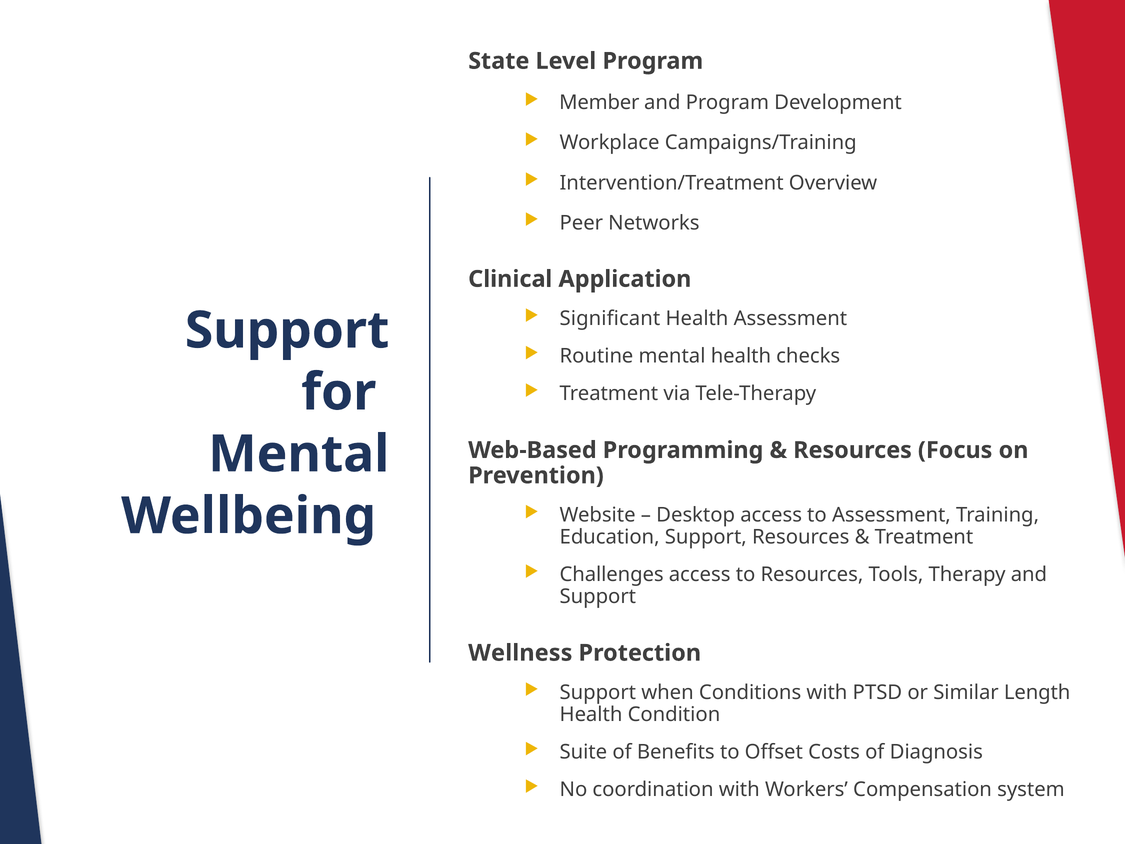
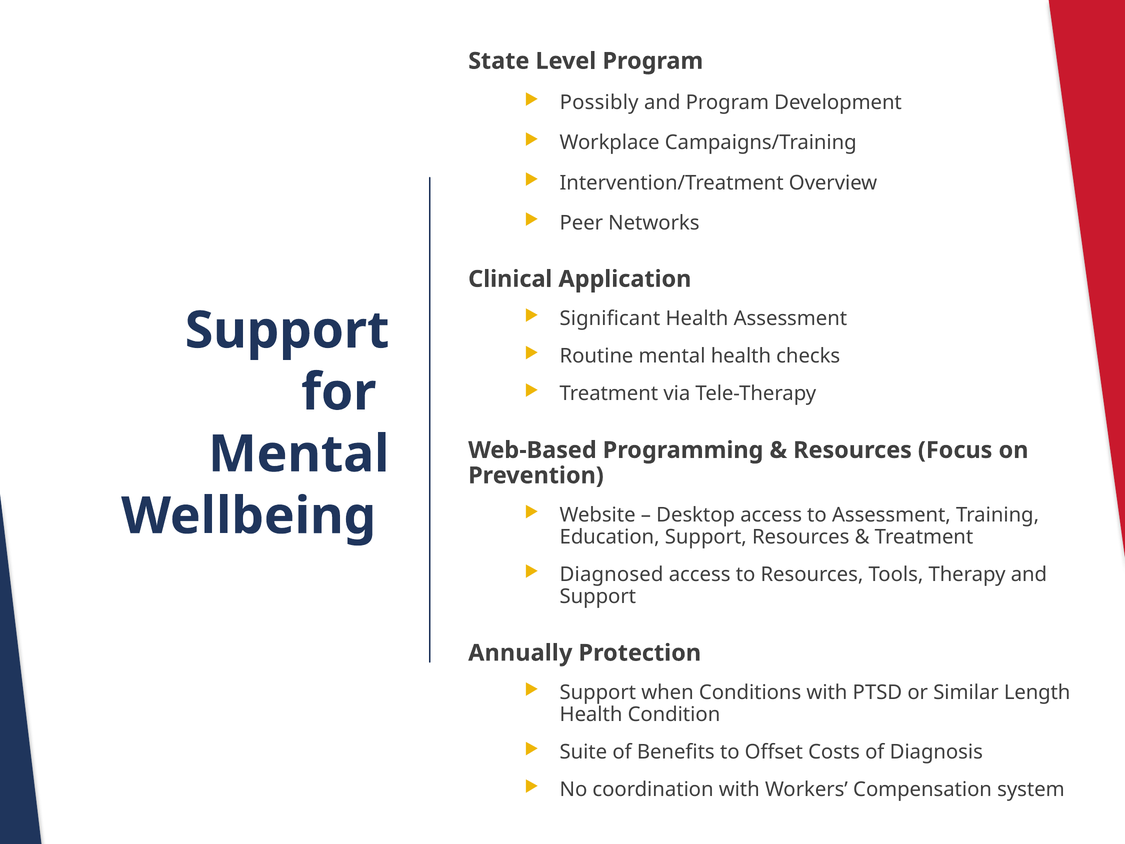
Member: Member -> Possibly (599, 103)
Challenges: Challenges -> Diagnosed (612, 574)
Wellness: Wellness -> Annually (520, 653)
